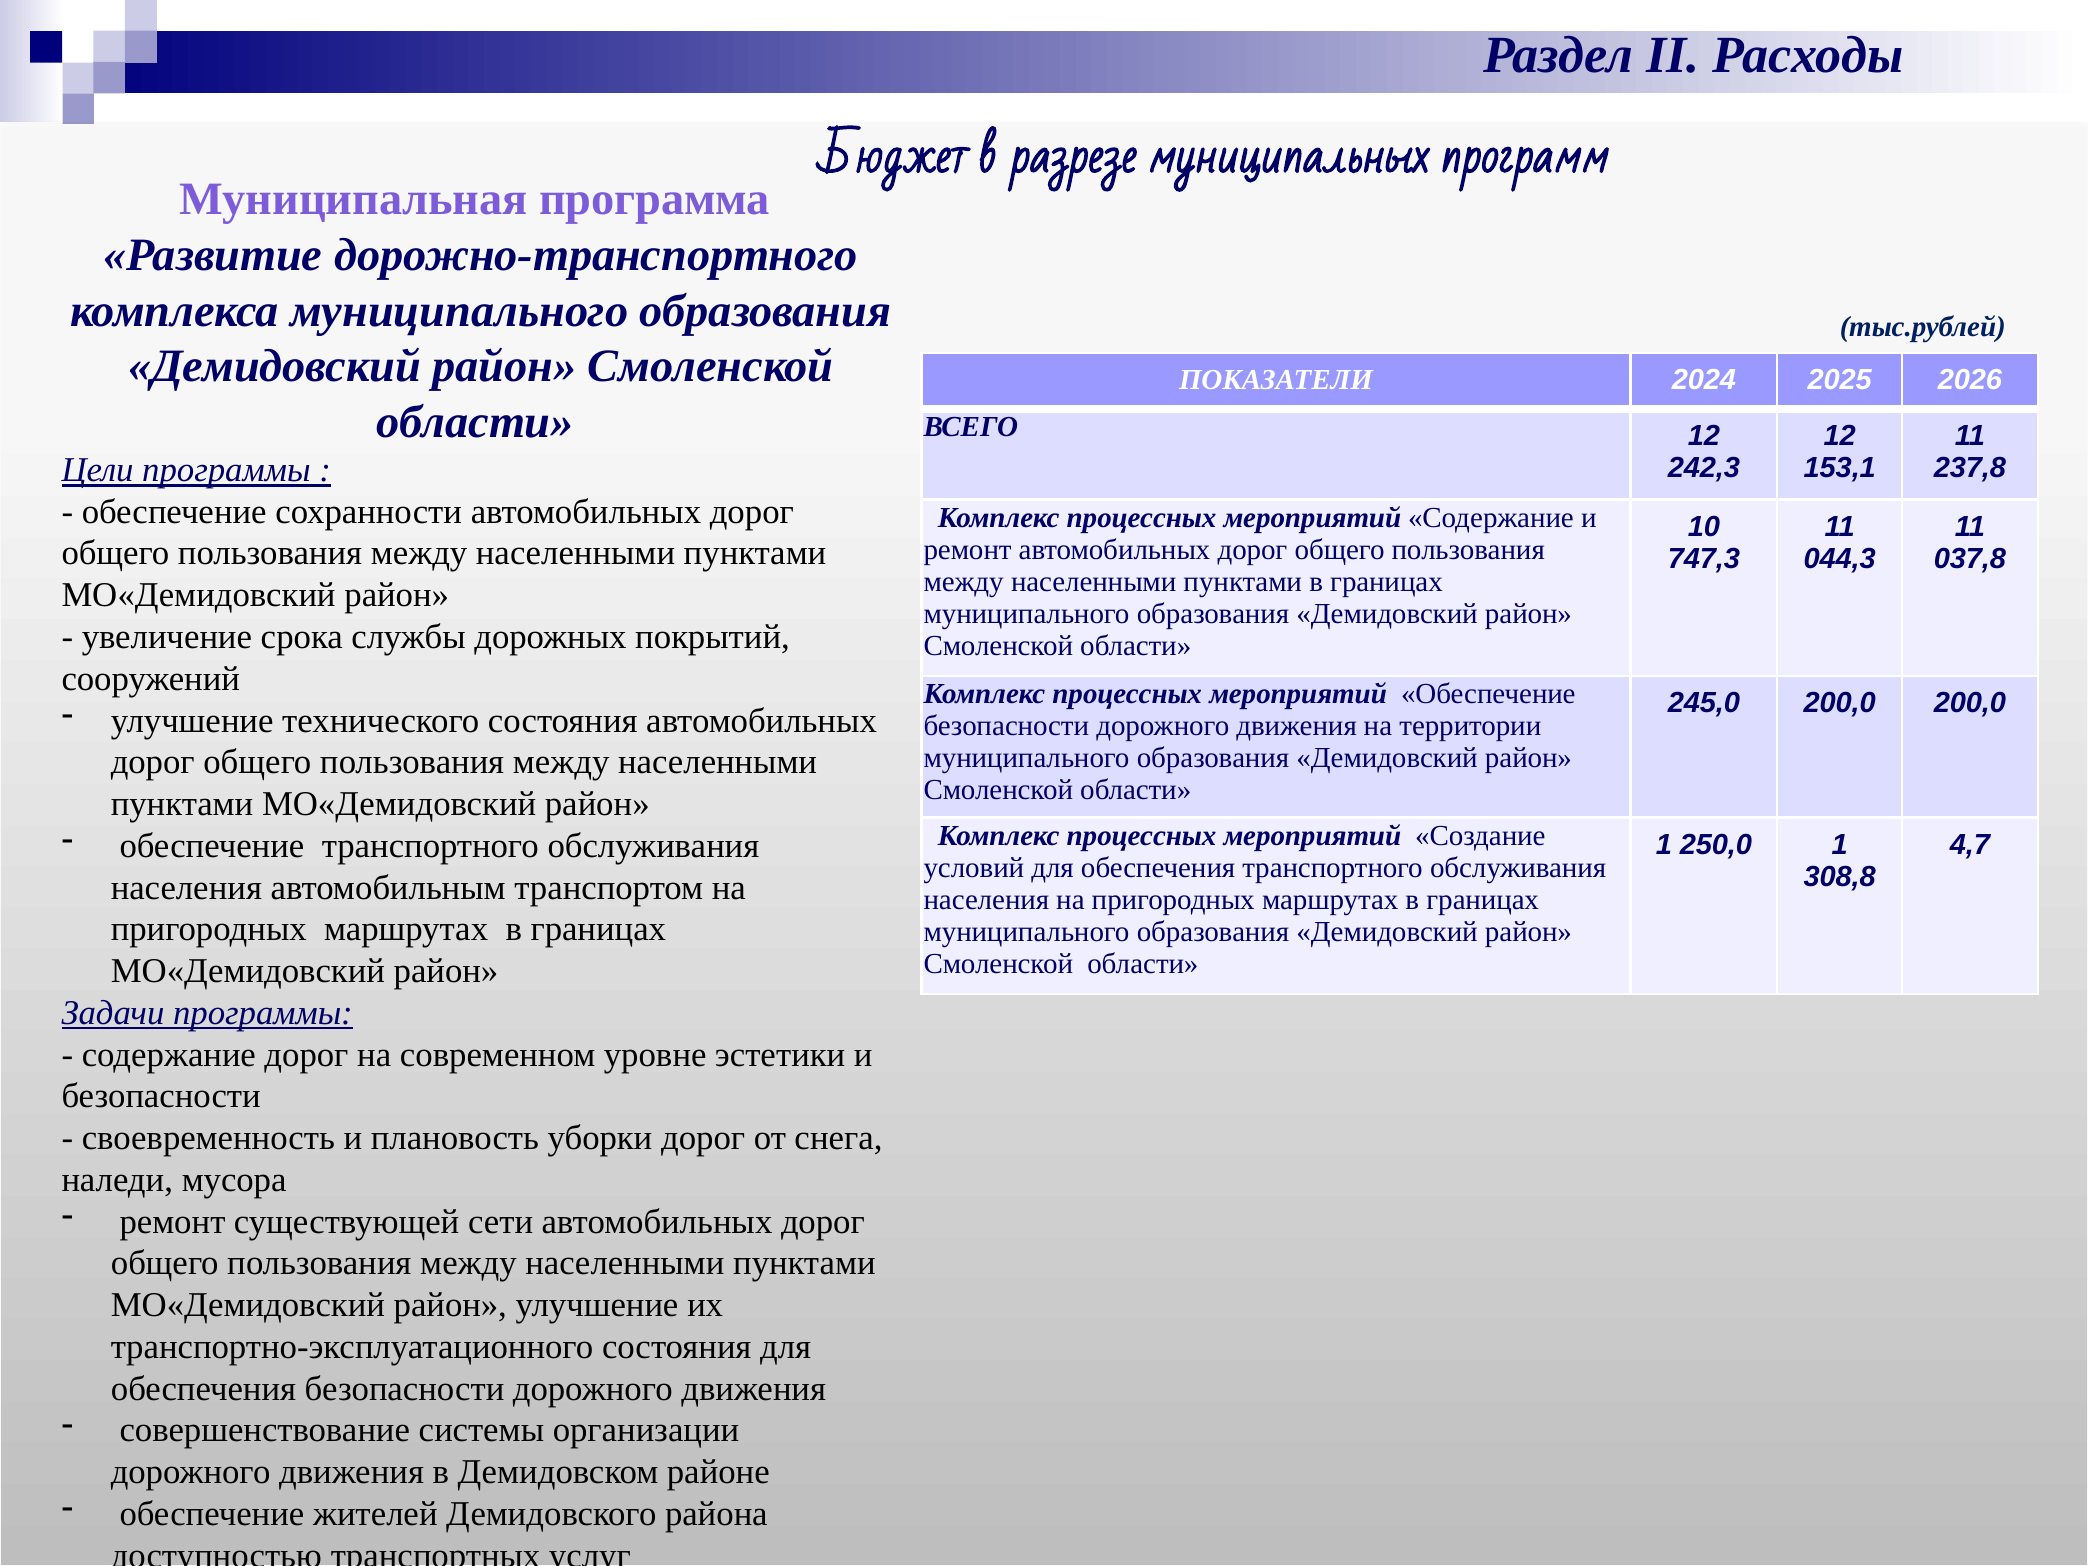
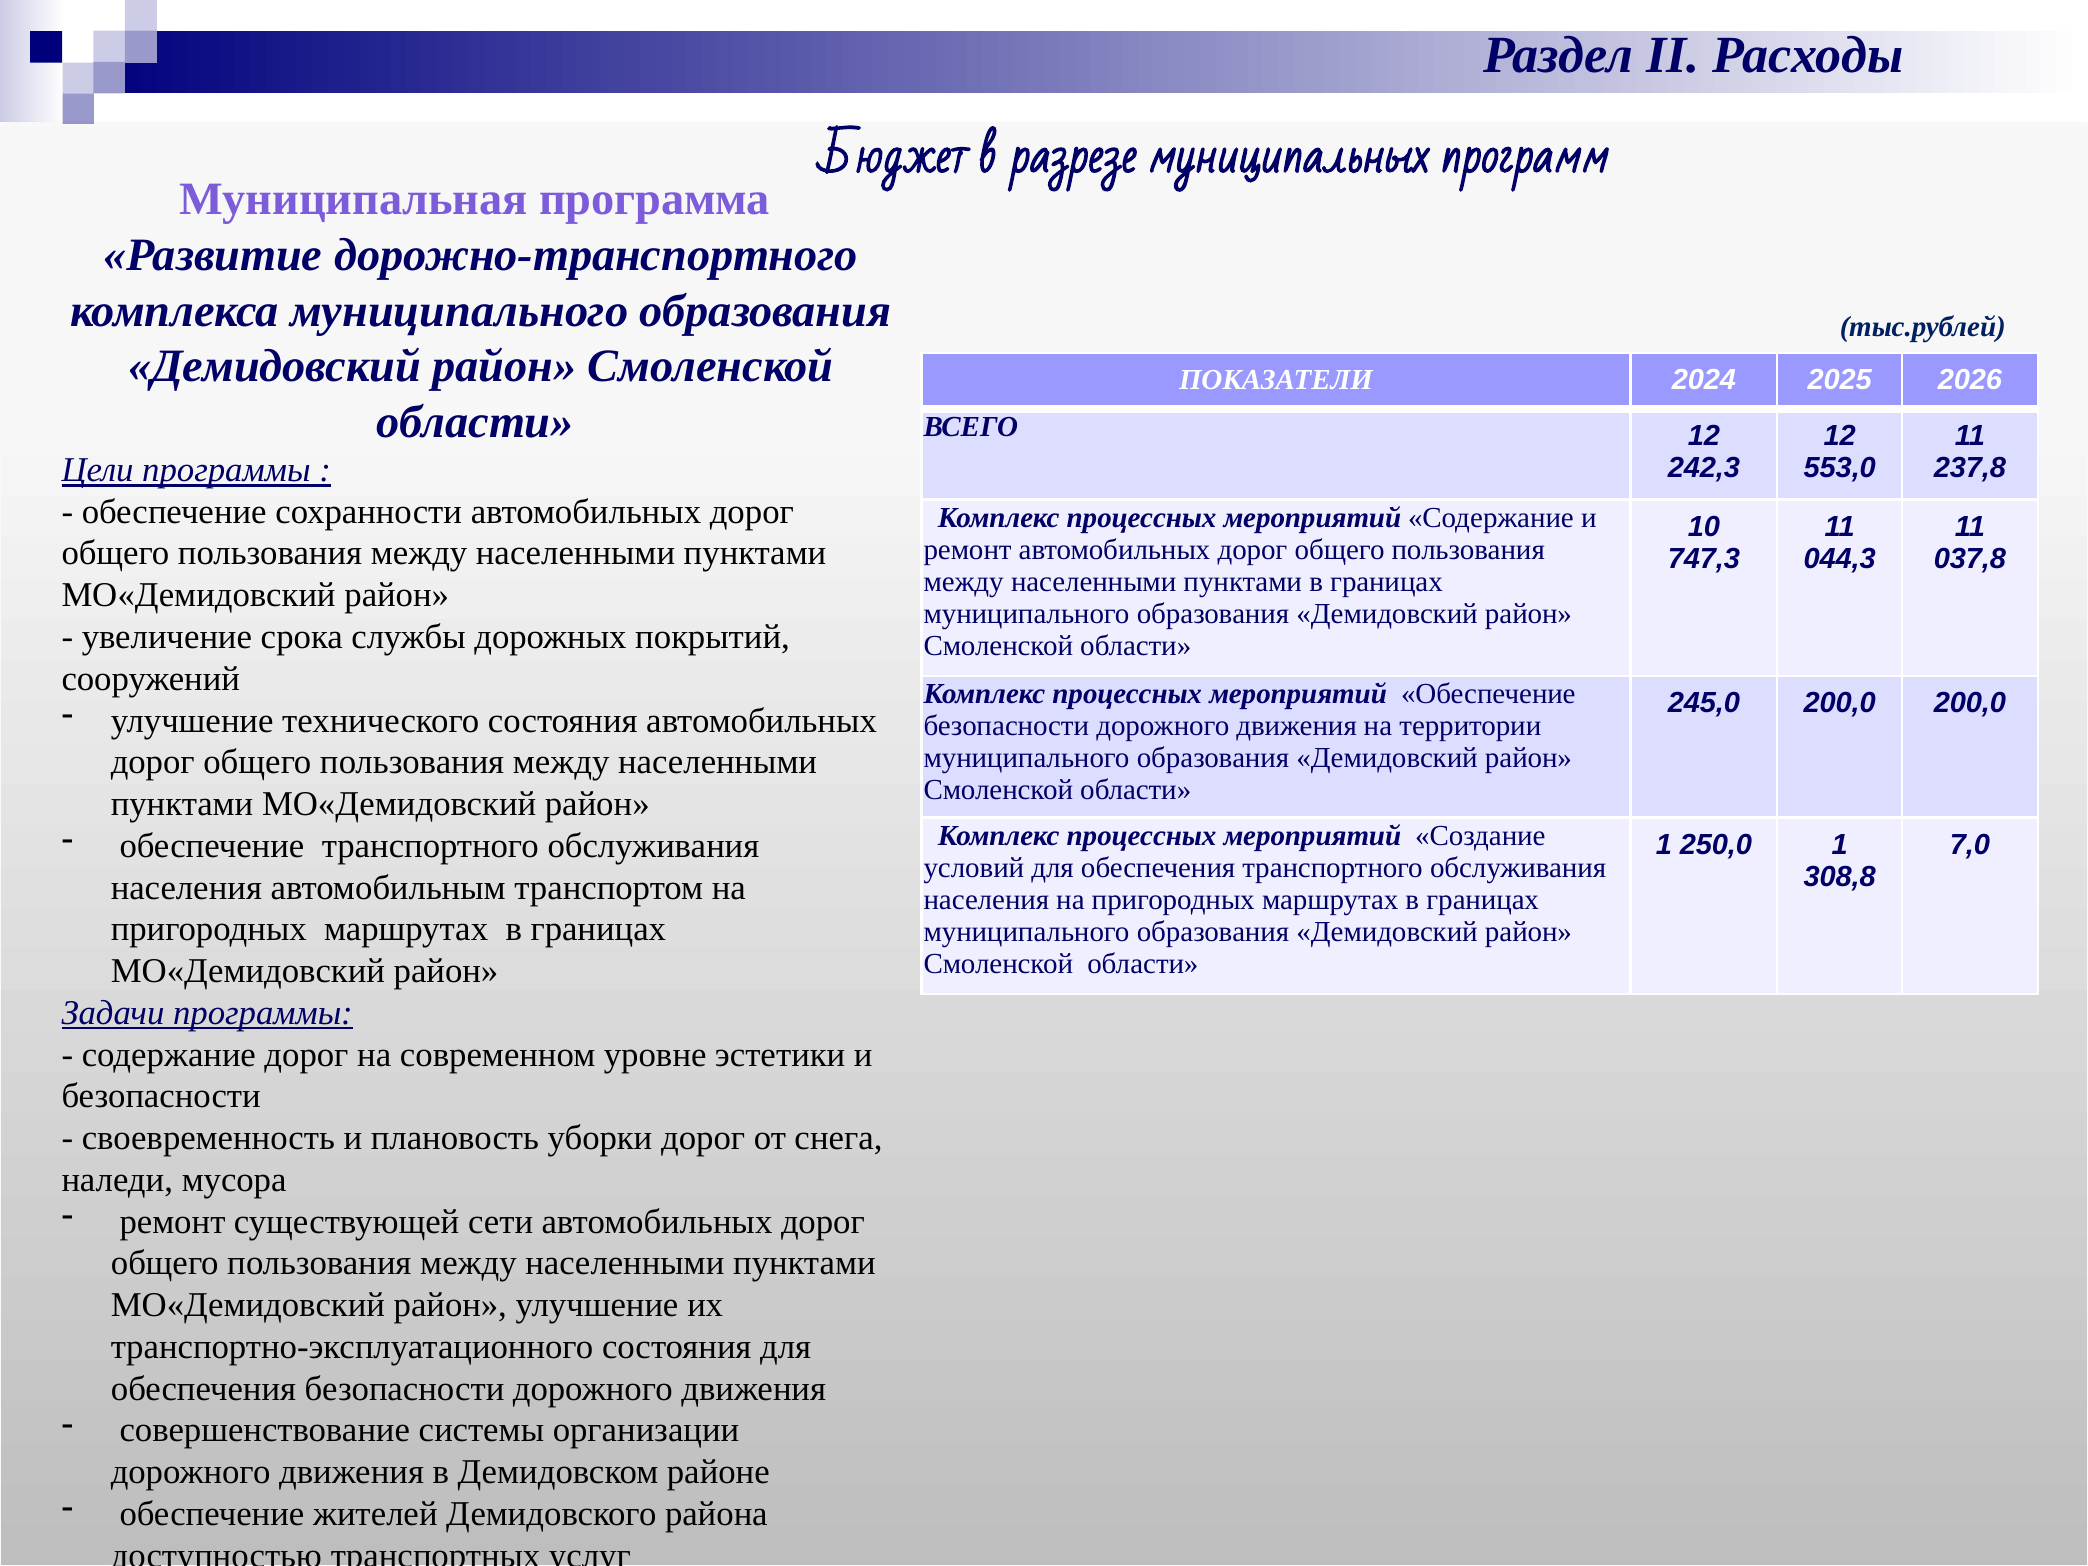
153,1: 153,1 -> 553,0 (1840, 468)
4,7: 4,7 -> 7,0 (1970, 845)
